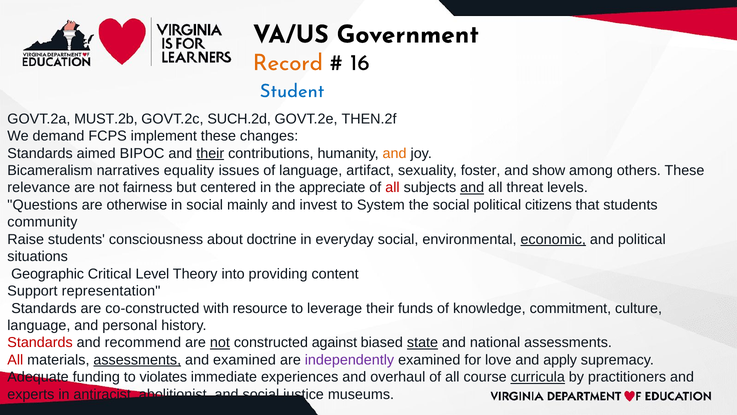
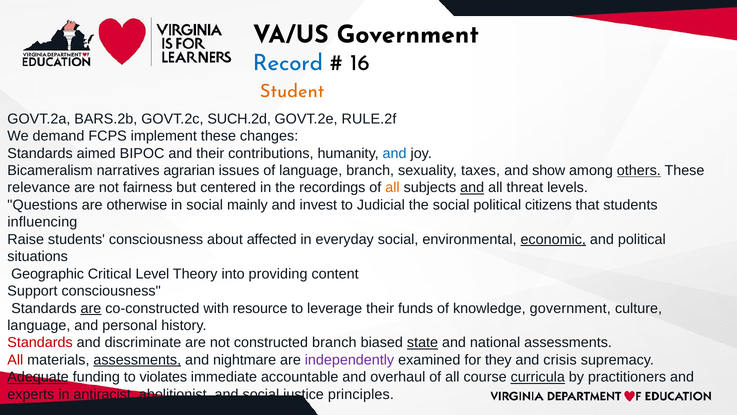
Record colour: orange -> blue (288, 63)
Student colour: blue -> orange (292, 91)
MUST.2b: MUST.2b -> BARS.2b (106, 119)
THEN.2f: THEN.2f -> RULE.2f (369, 119)
their underline: present -> none (210, 153)
and colour: orange -> blue (395, 153)
equality: equality -> agrarian (189, 170)
language artifact: artifact -> branch (370, 170)
foster: foster -> taxes (481, 170)
others underline: none -> present (639, 170)
appreciate: appreciate -> recordings (332, 188)
all colour: red -> orange (392, 188)
System: System -> Judicial (381, 205)
community: community -> influencing (42, 222)
doctrine: doctrine -> affected (272, 239)
Support representation: representation -> consciousness (111, 291)
are underline: none -> present (91, 308)
knowledge commitment: commitment -> government (570, 308)
recommend: recommend -> discriminate (143, 342)
not underline: present -> none (220, 342)
constructed against: against -> branch (334, 342)
and examined: examined -> nightmare (245, 360)
love: love -> they (498, 360)
apply: apply -> crisis (560, 360)
Adequate underline: none -> present (38, 377)
experiences: experiences -> accountable (300, 377)
museums: museums -> principles (361, 394)
